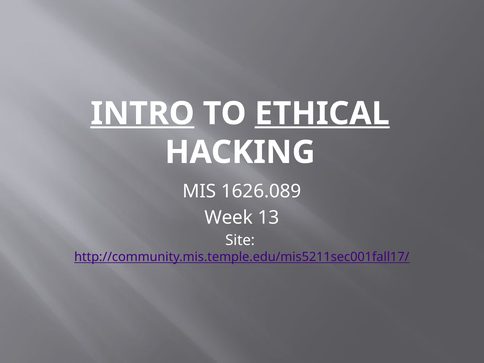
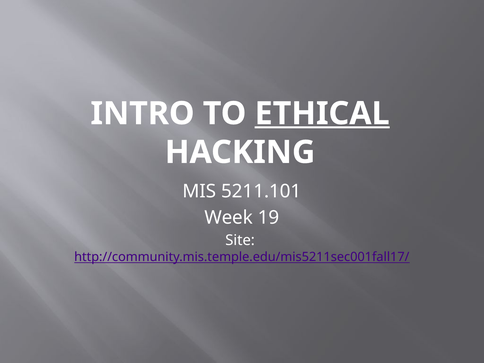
INTRO underline: present -> none (142, 114)
1626.089: 1626.089 -> 5211.101 (261, 191)
13: 13 -> 19 (269, 218)
